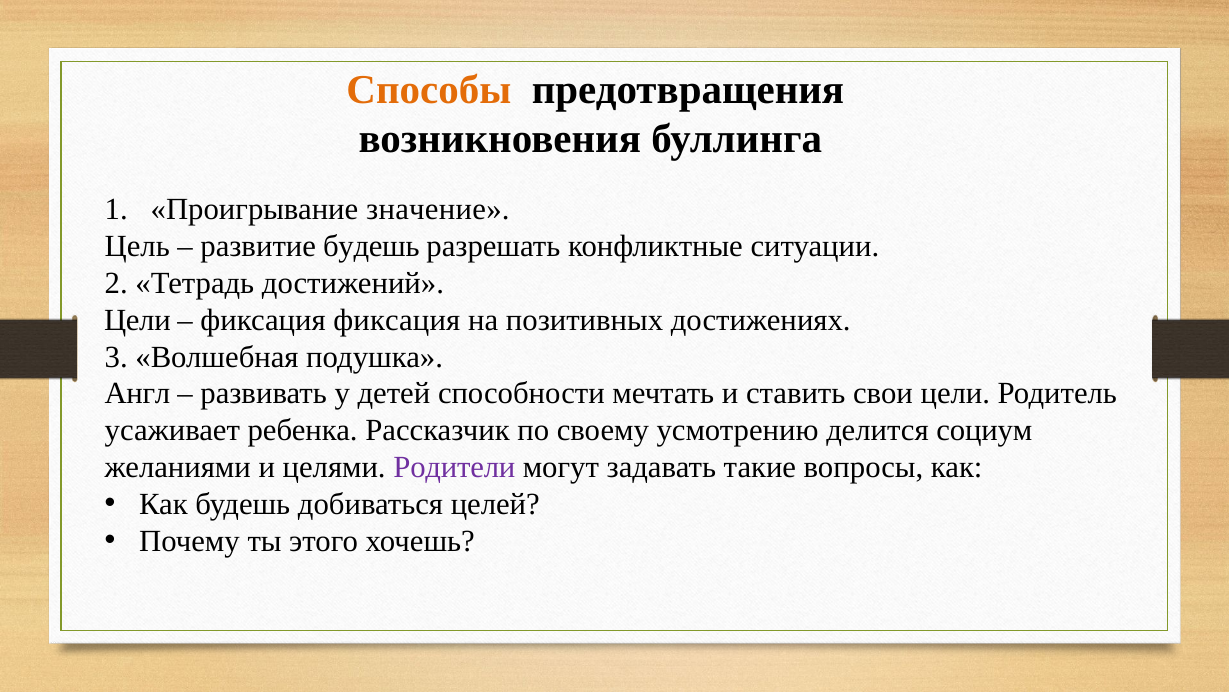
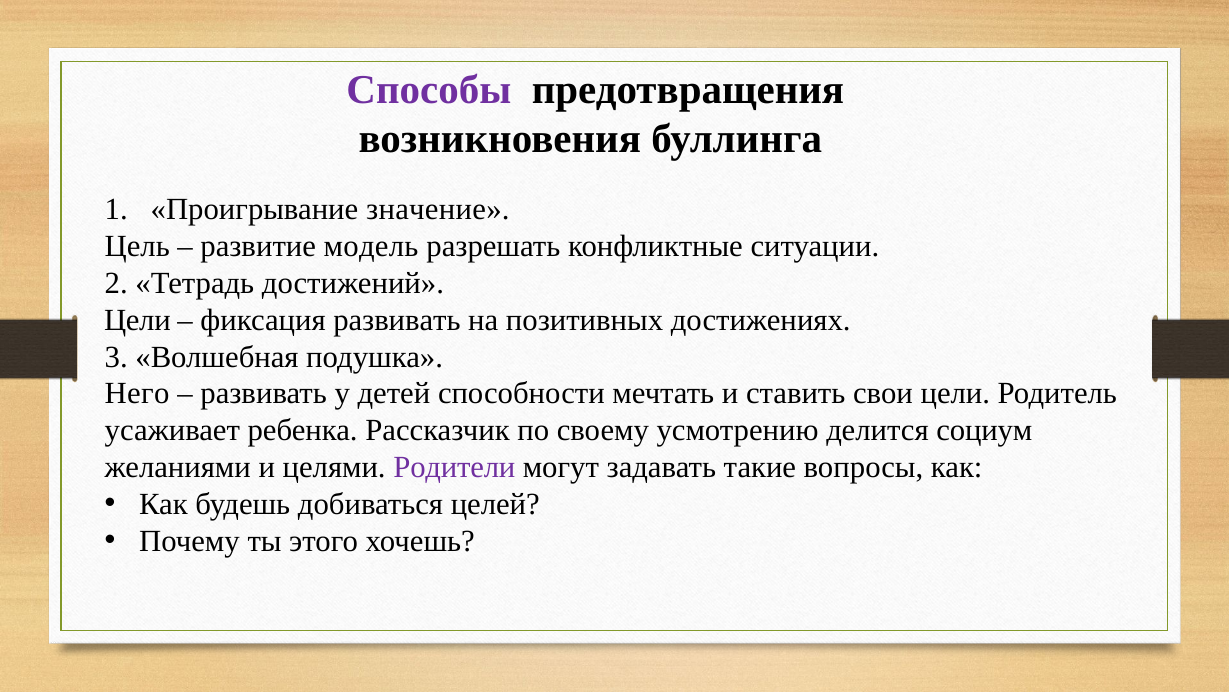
Способы colour: orange -> purple (429, 90)
развитие будешь: будешь -> модель (371, 246)
фиксация фиксация: фиксация -> развивать (397, 320)
Англ: Англ -> Него (137, 393)
